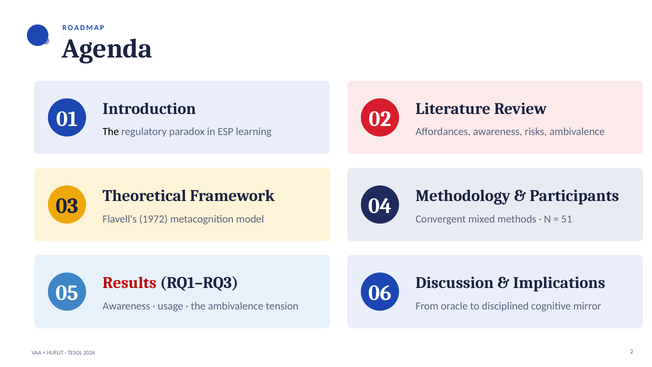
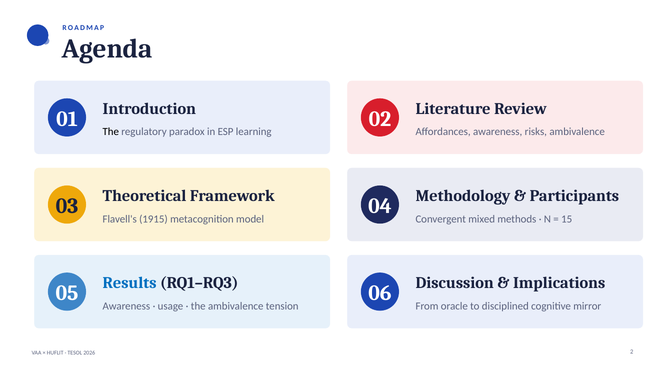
1972: 1972 -> 1915 (153, 219)
51: 51 -> 15 (567, 219)
Results colour: red -> blue (130, 283)
